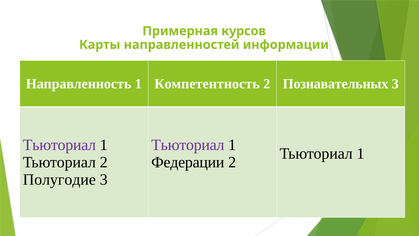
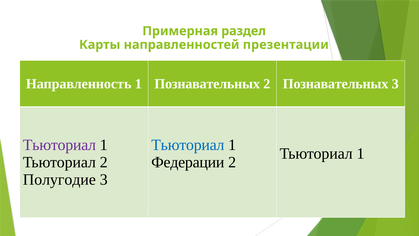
курсов: курсов -> раздел (244, 31)
информации: информации -> презентации (286, 45)
1 Компетентность: Компетентность -> Познавательных (207, 84)
Тьюториал colour: purple -> blue (188, 145)
